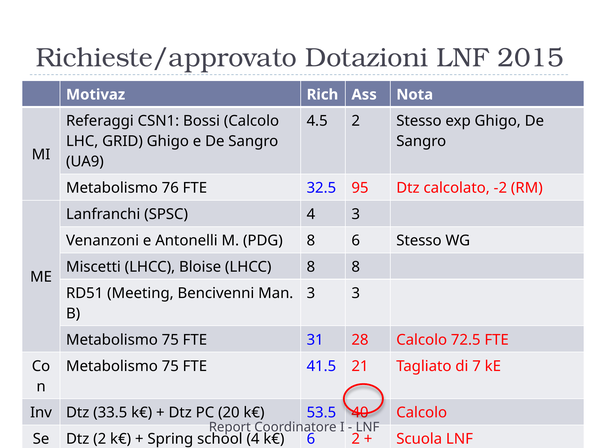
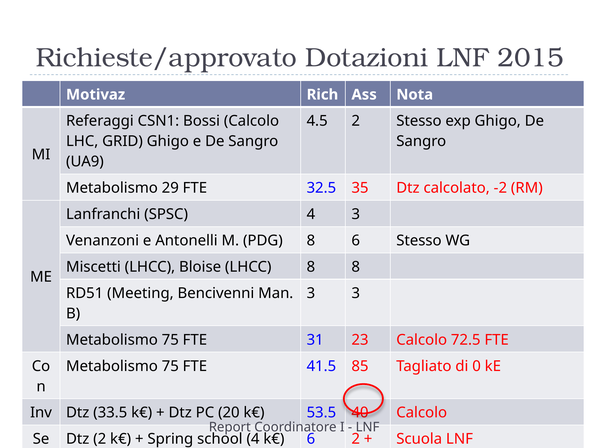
76: 76 -> 29 (170, 188)
95: 95 -> 35 (360, 188)
28: 28 -> 23 (360, 340)
21: 21 -> 85 (360, 367)
7: 7 -> 0 (477, 367)
